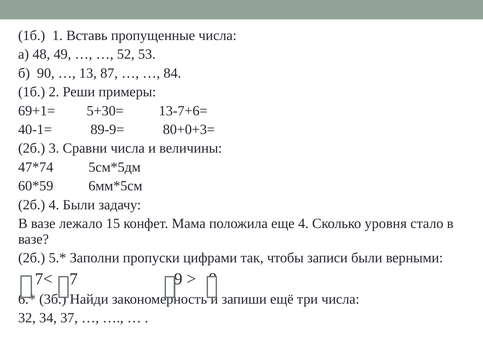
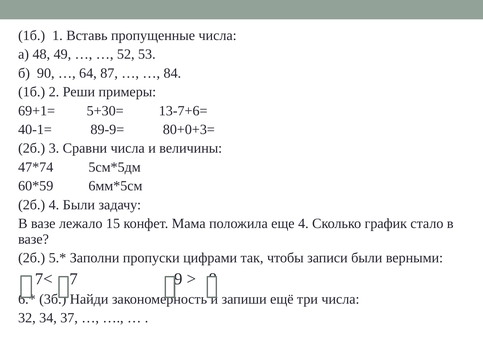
13: 13 -> 64 (88, 73)
уровня: уровня -> график (386, 224)
